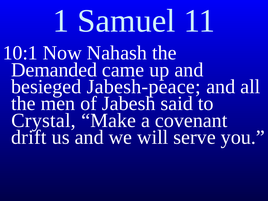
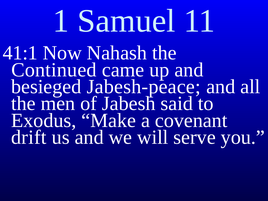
10:1: 10:1 -> 41:1 (20, 53)
Demanded: Demanded -> Continued (54, 70)
Crystal: Crystal -> Exodus (44, 120)
